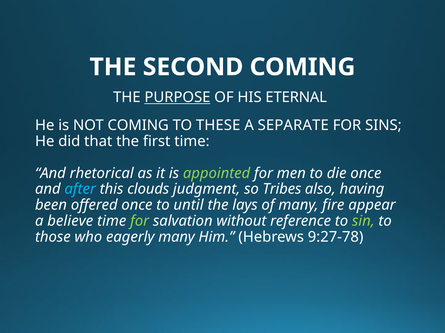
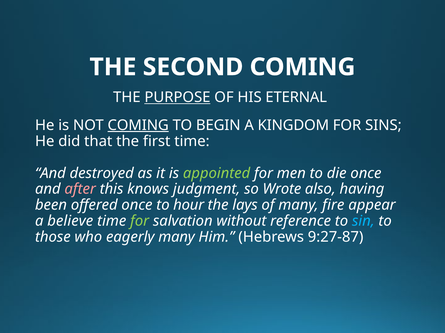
COMING underline: none -> present (138, 125)
THESE: THESE -> BEGIN (218, 125)
SEPARATE: SEPARATE -> KINGDOM (293, 125)
rhetorical: rhetorical -> destroyed (102, 174)
after colour: light blue -> pink (80, 190)
clouds: clouds -> knows (148, 190)
Tribes: Tribes -> Wrote (282, 190)
until: until -> hour (189, 206)
sin colour: light green -> light blue (363, 222)
9:27-78: 9:27-78 -> 9:27-87 (336, 238)
